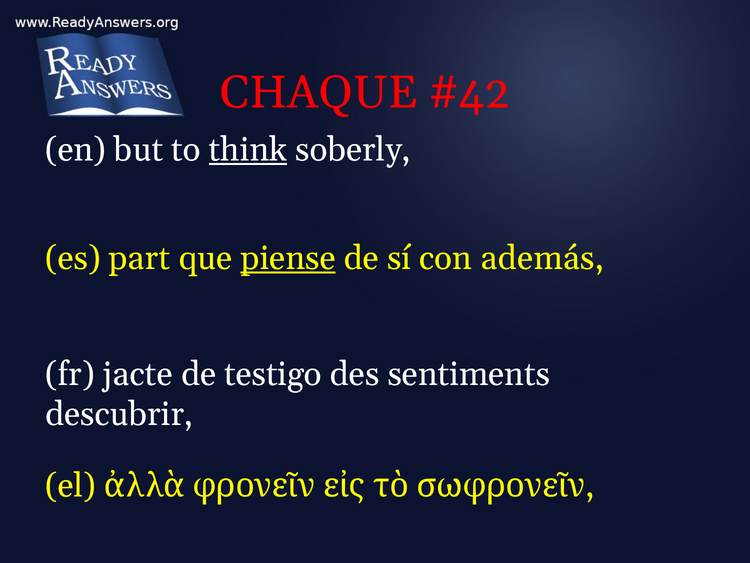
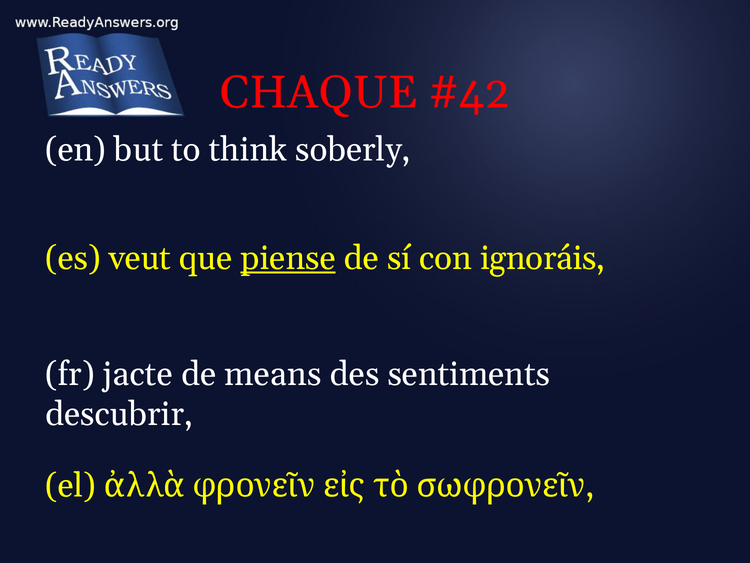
think underline: present -> none (248, 149)
part: part -> veut (140, 258)
además: además -> ignoráis (543, 258)
testigo: testigo -> means (273, 374)
